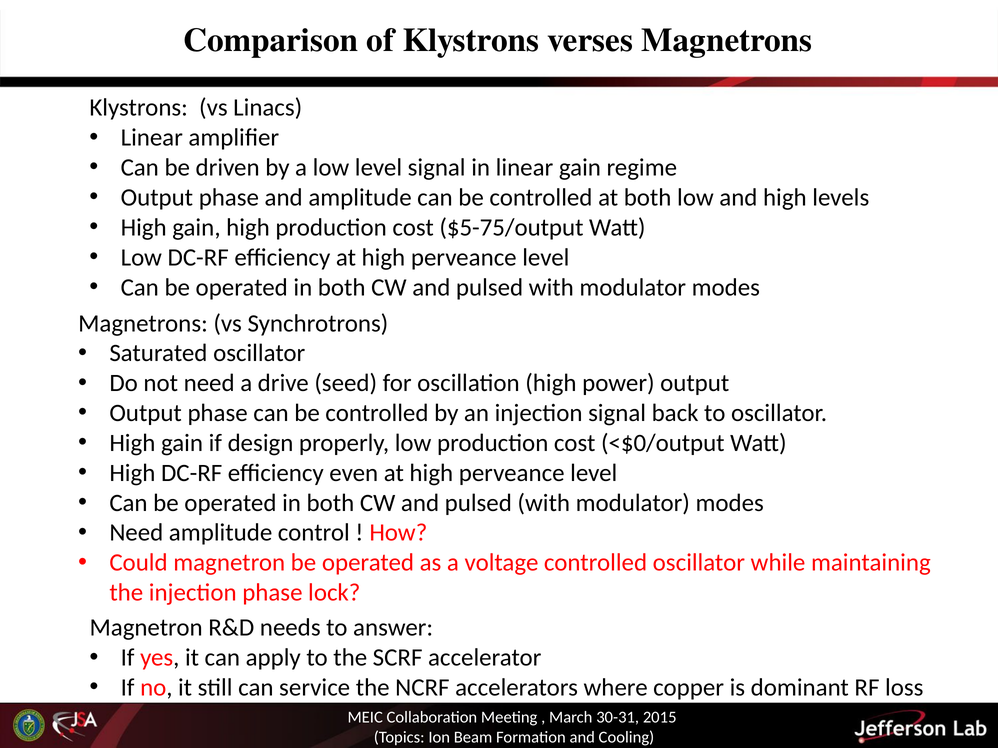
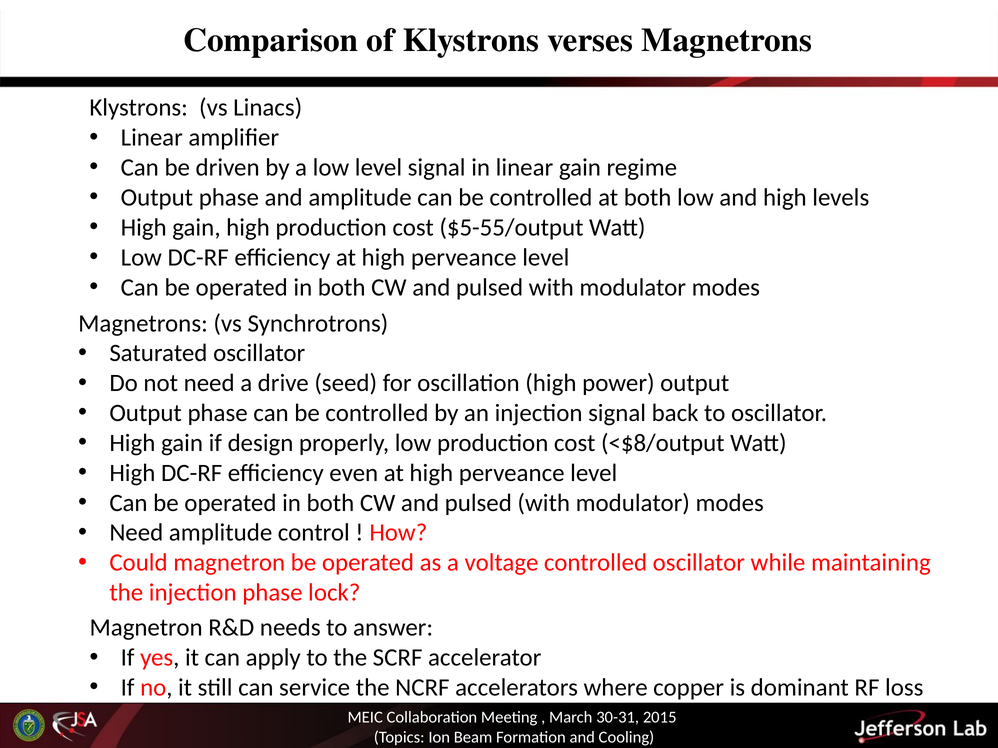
$5-75/output: $5-75/output -> $5-55/output (511, 228)
<$0/output: <$0/output -> <$8/output (663, 443)
